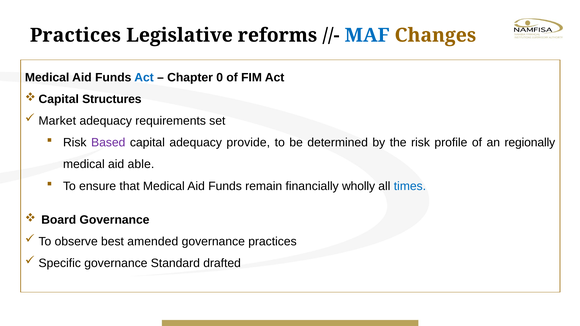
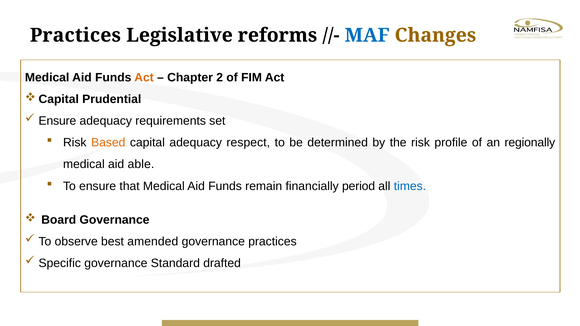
Act colour: blue -> orange (144, 77)
0: 0 -> 2 (220, 77)
Structures: Structures -> Prudential (112, 99)
Market: Market -> Ensure (57, 121)
Based colour: purple -> orange (108, 143)
provide: provide -> respect (248, 143)
wholly: wholly -> period (359, 186)
